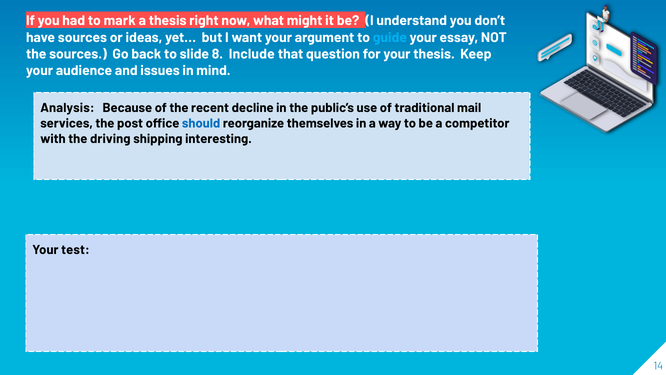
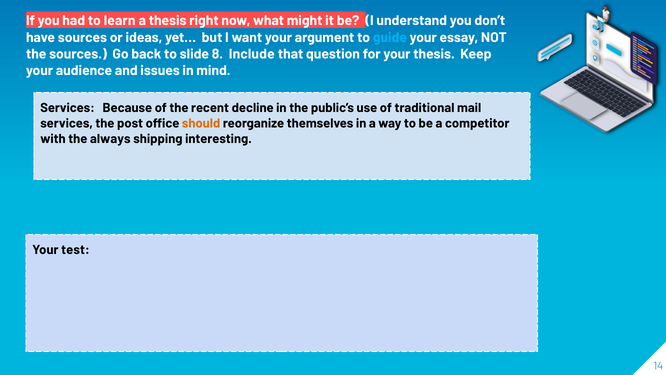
mark: mark -> learn (120, 21)
Analysis: Analysis -> Services (68, 108)
should colour: blue -> orange (201, 123)
driving: driving -> always (110, 139)
